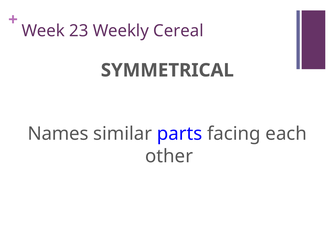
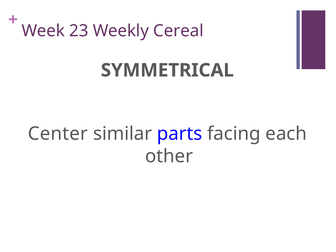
Names: Names -> Center (58, 134)
